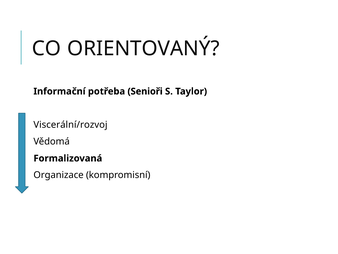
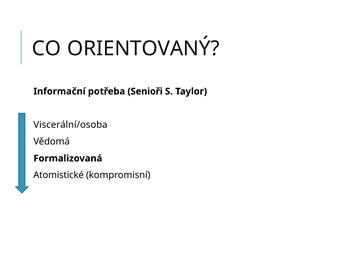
Viscerální/rozvoj: Viscerální/rozvoj -> Viscerální/osoba (70, 125)
Organizace: Organizace -> Atomistické (59, 175)
